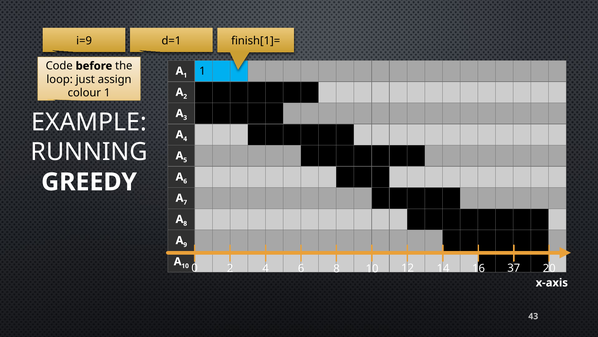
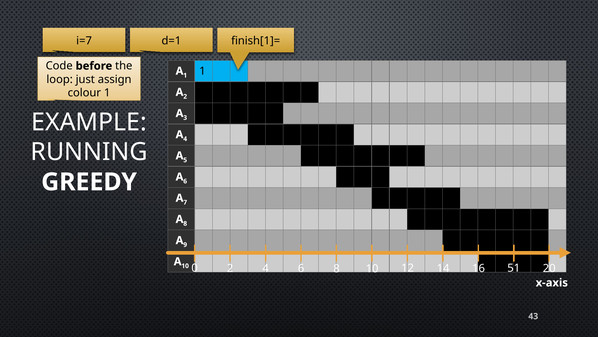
i=9: i=9 -> i=7 (84, 41)
37: 37 -> 51 (514, 268)
